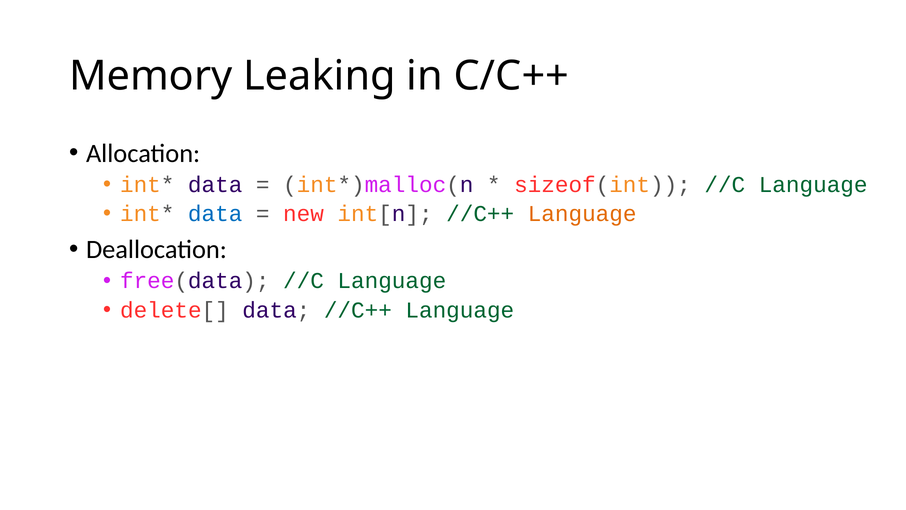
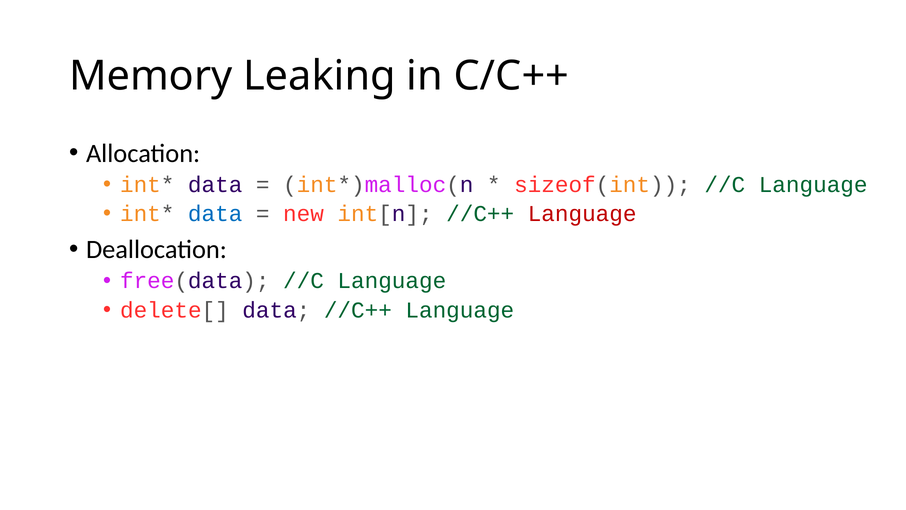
Language colour: orange -> red (582, 214)
